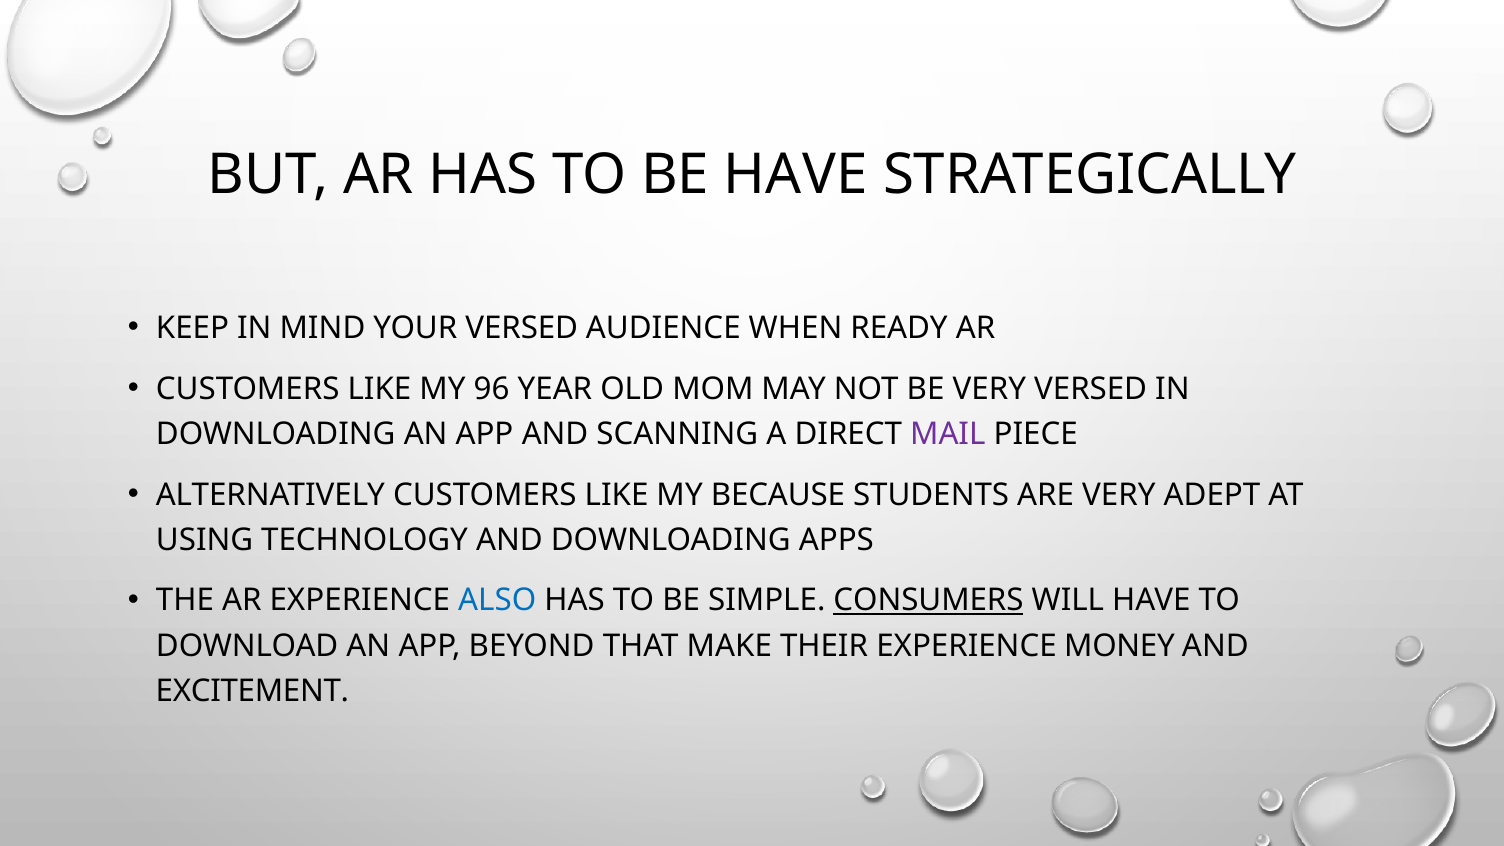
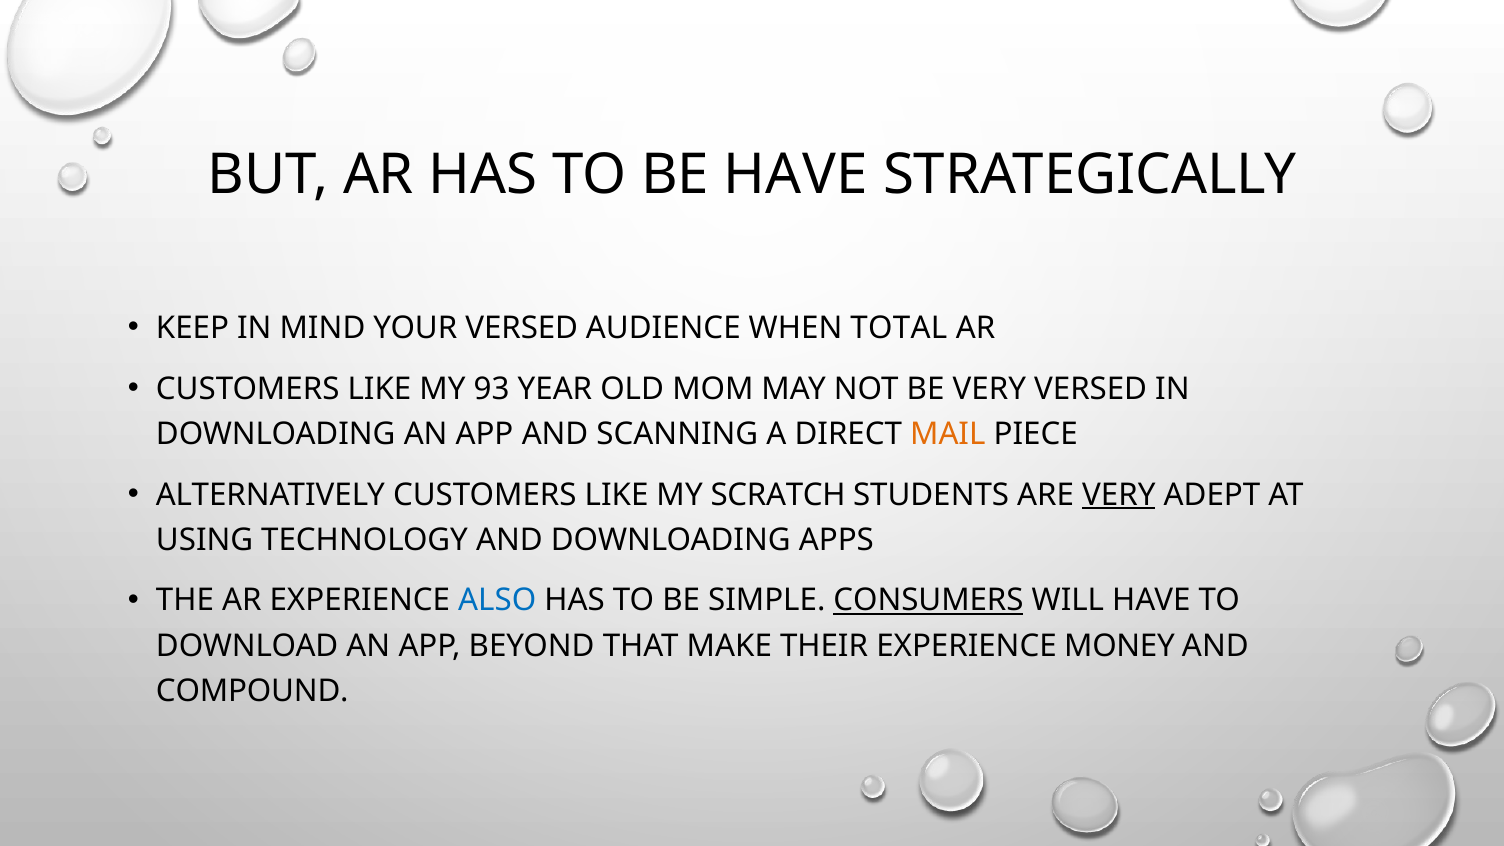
READY: READY -> TOTAL (899, 328)
96: 96 -> 93 (492, 389)
MAIL colour: purple -> orange (948, 434)
BECAUSE: BECAUSE -> SCRATCH (778, 495)
VERY underline: none -> present (1119, 495)
EXCITEMENT: EXCITEMENT -> COMPOUND (252, 691)
